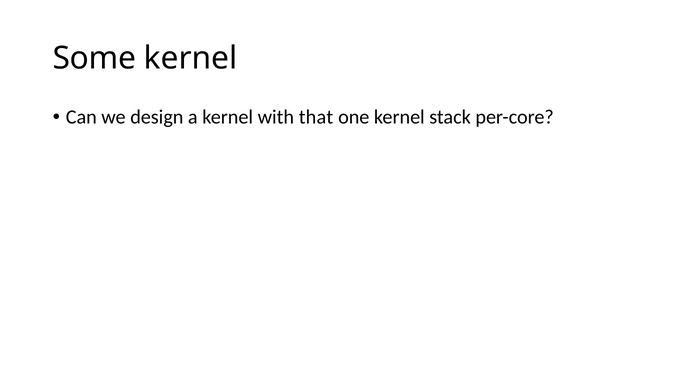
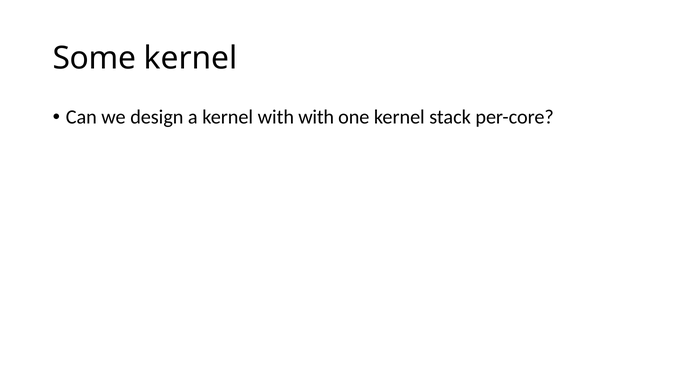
with that: that -> with (316, 117)
